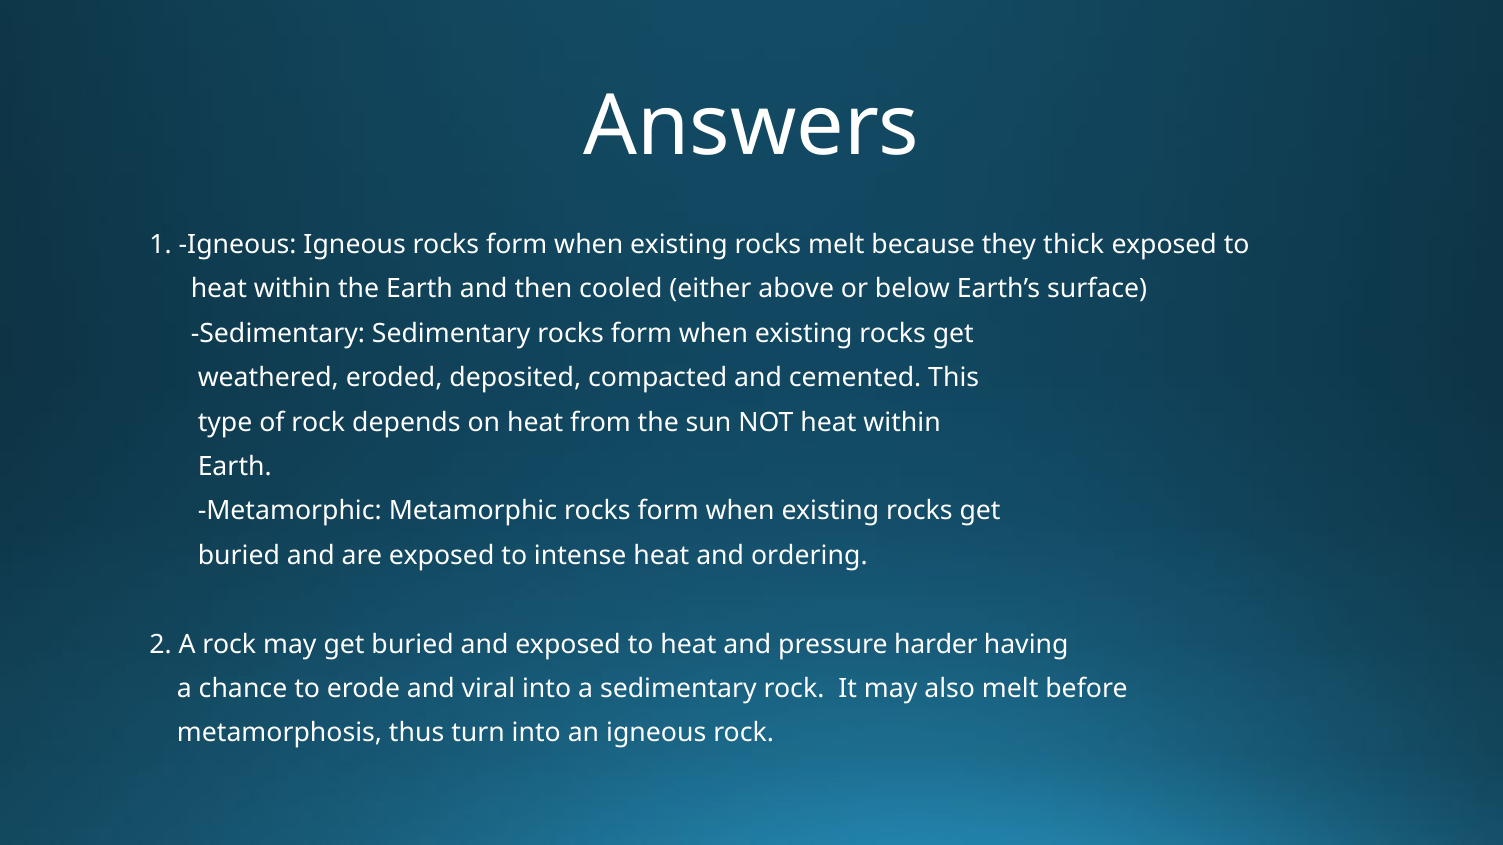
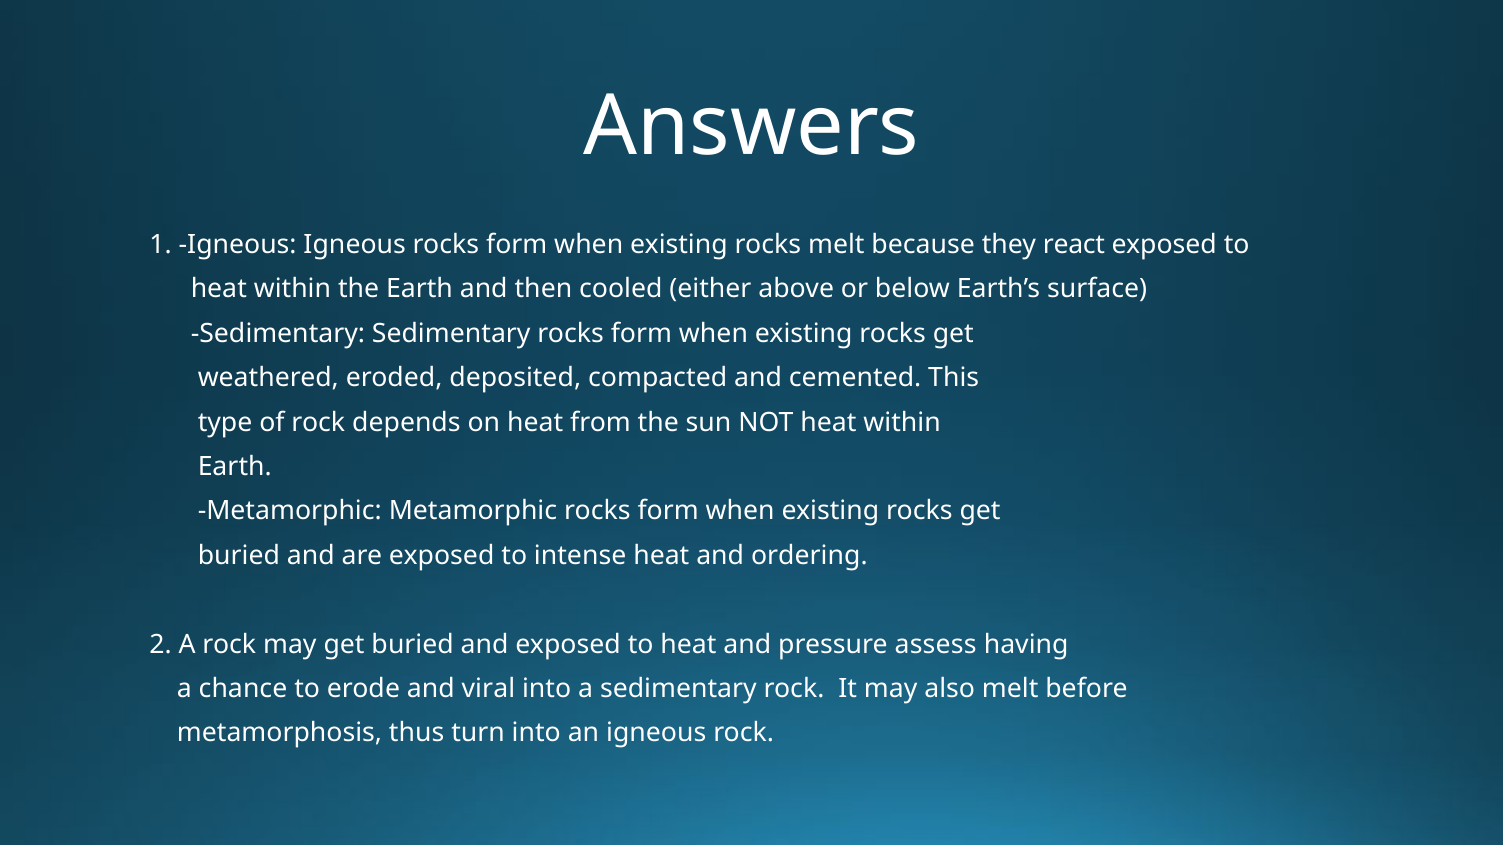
thick: thick -> react (1074, 245)
harder: harder -> assess (936, 645)
